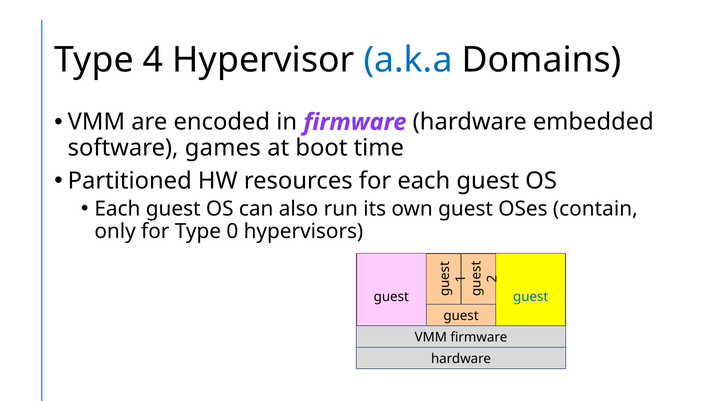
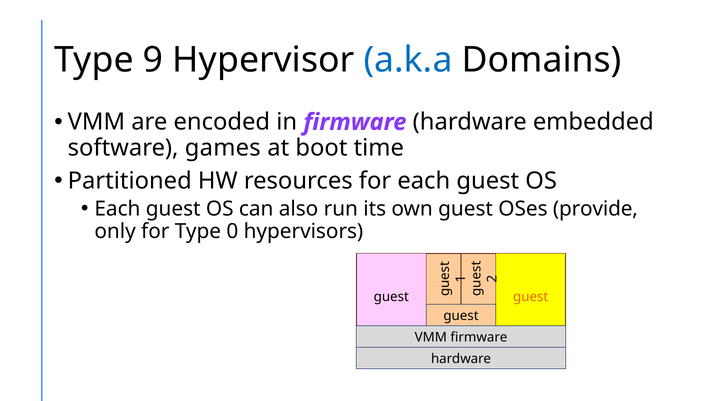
4: 4 -> 9 (153, 60)
contain: contain -> provide (595, 209)
guest colour: blue -> orange (531, 297)
